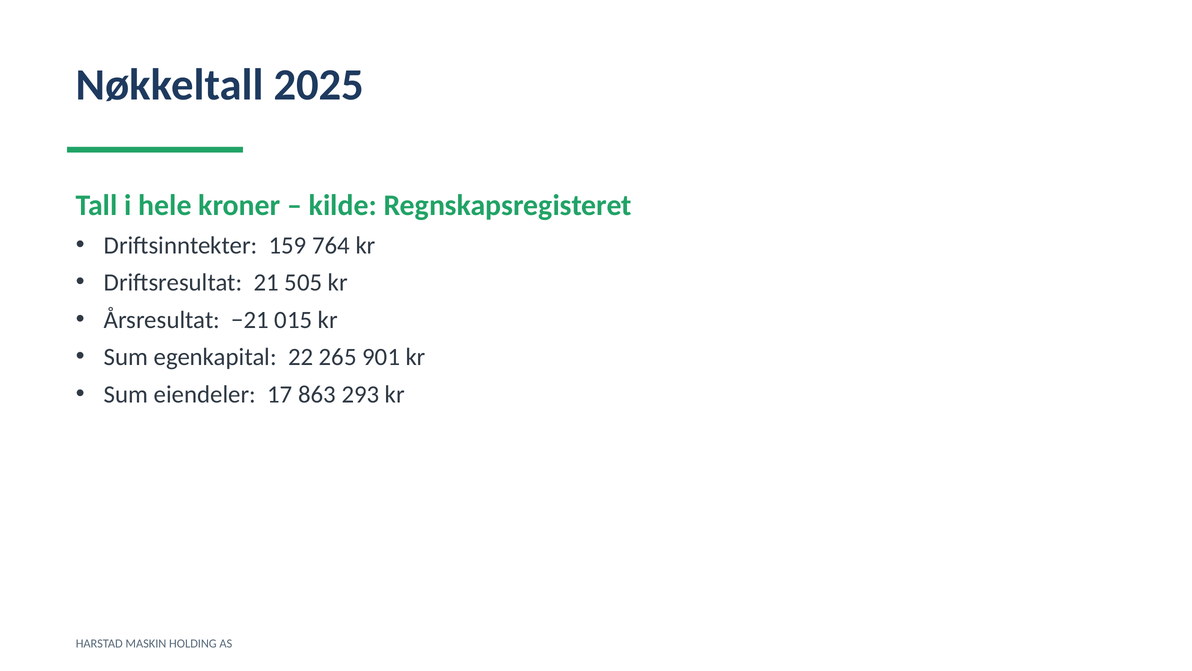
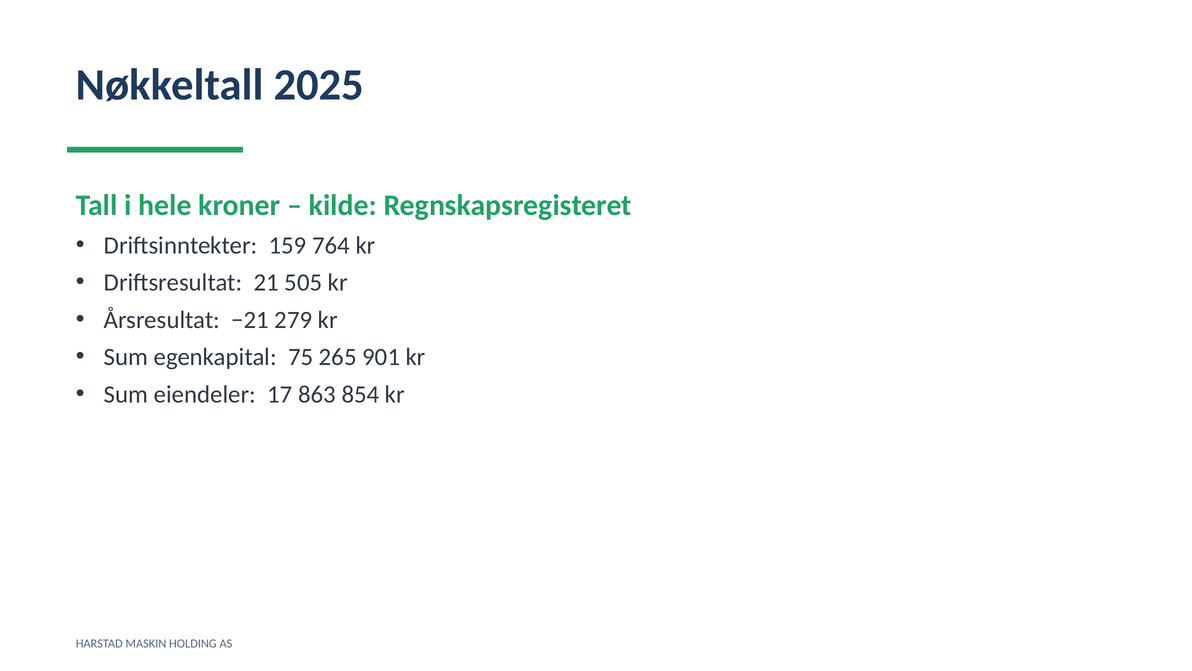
015: 015 -> 279 (293, 320)
22: 22 -> 75 (301, 357)
293: 293 -> 854 (360, 394)
